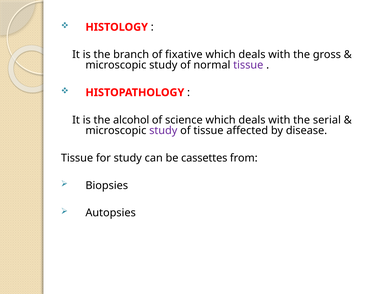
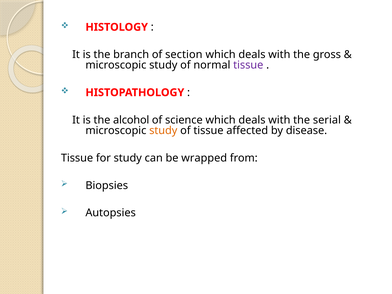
fixative: fixative -> section (184, 55)
study colour: purple -> orange (163, 130)
cassettes: cassettes -> wrapped (204, 158)
